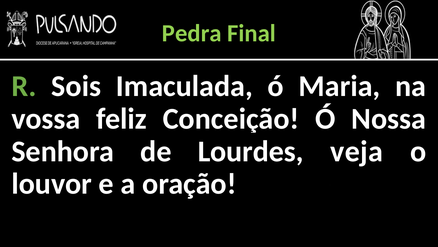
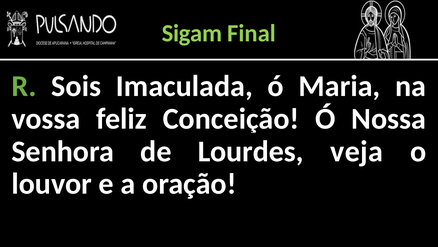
Pedra: Pedra -> Sigam (192, 33)
